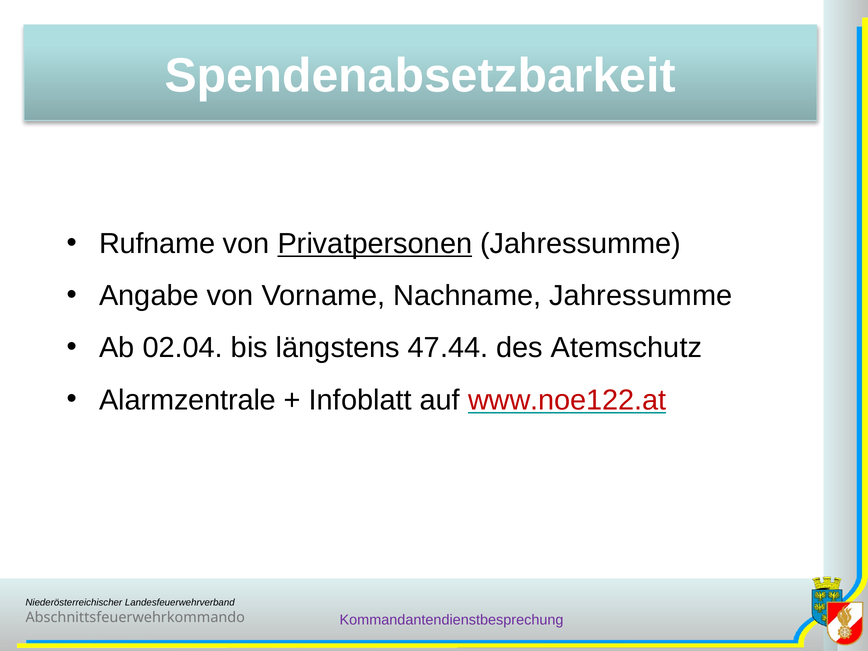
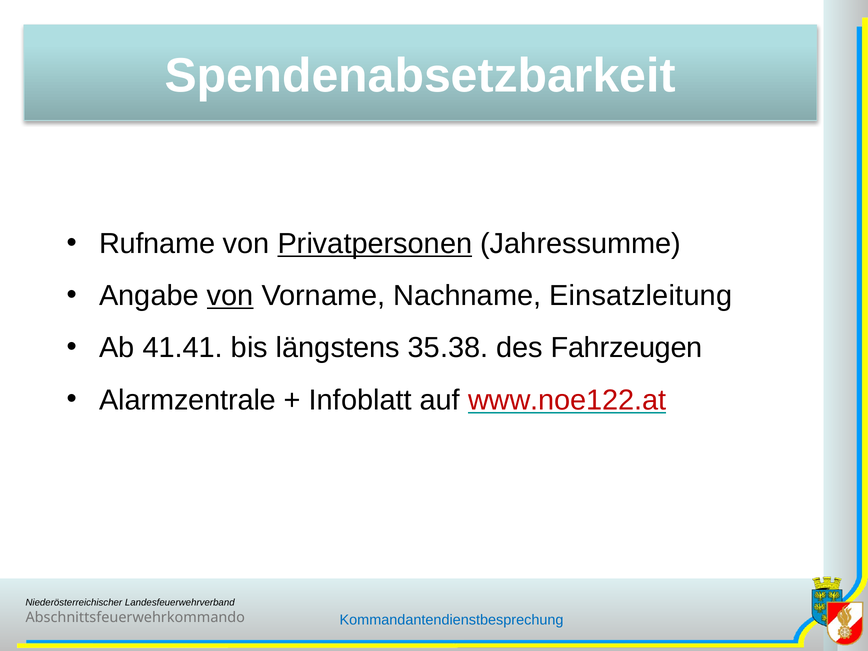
von underline: none -> present (230, 296)
Nachname Jahressumme: Jahressumme -> Einsatzleitung (641, 296)
02.04: 02.04 -> 41.41 (183, 348)
47.44: 47.44 -> 35.38 (448, 348)
Atemschutz: Atemschutz -> Fahrzeugen (627, 348)
Kommandantendienstbesprechung colour: purple -> blue (452, 620)
